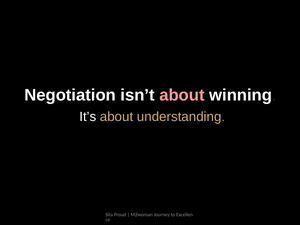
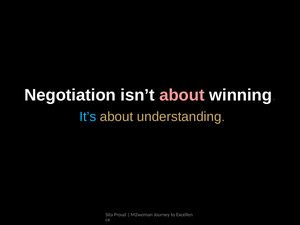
It’s colour: white -> light blue (88, 117)
